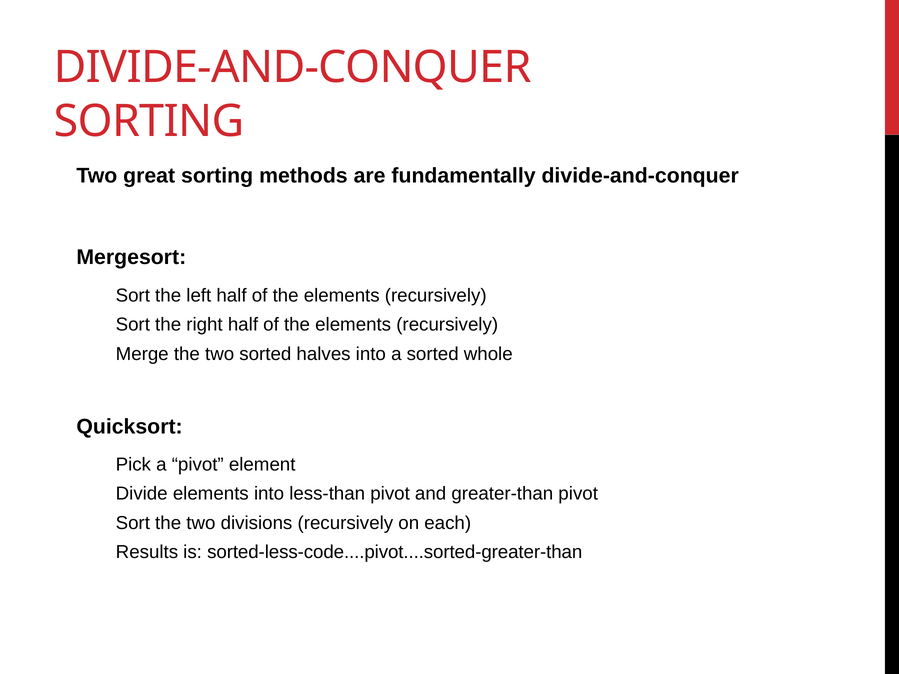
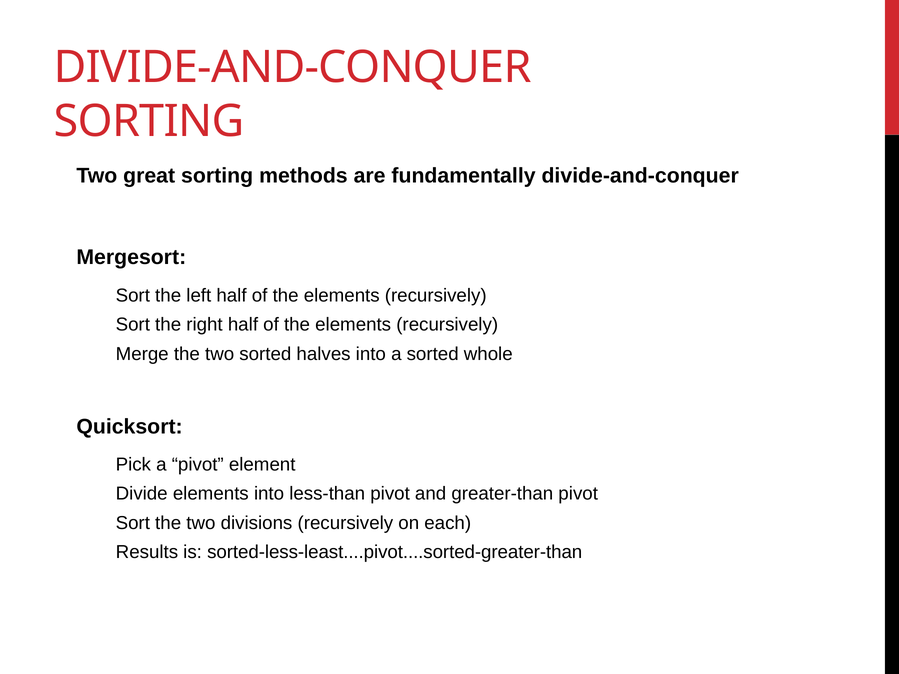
sorted-less-code....pivot....sorted-greater-than: sorted-less-code....pivot....sorted-greater-than -> sorted-less-least....pivot....sorted-greater-than (395, 552)
